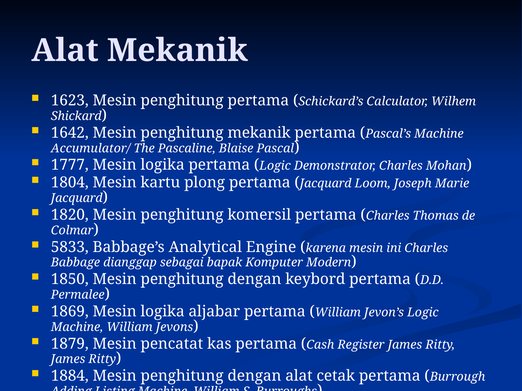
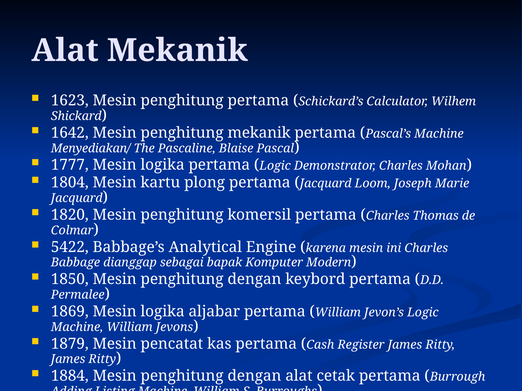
Accumulator/: Accumulator/ -> Menyediakan/ (91, 148)
5833: 5833 -> 5422 (70, 247)
